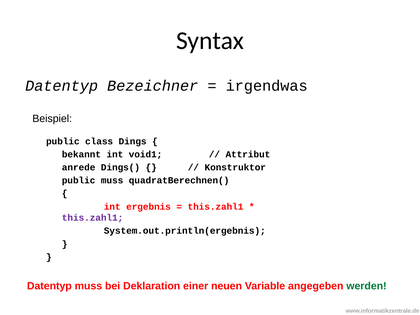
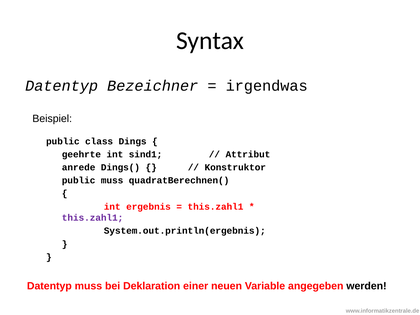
bekannt: bekannt -> geehrte (81, 154)
void1: void1 -> sind1 (146, 154)
werden colour: green -> black (366, 286)
